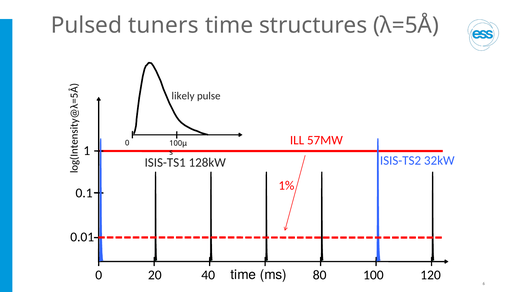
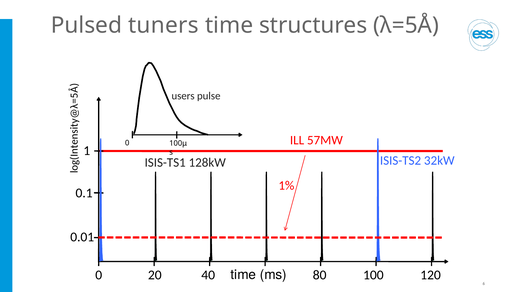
likely: likely -> users (183, 96)
